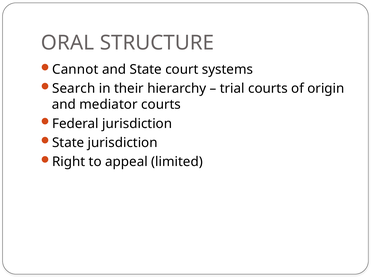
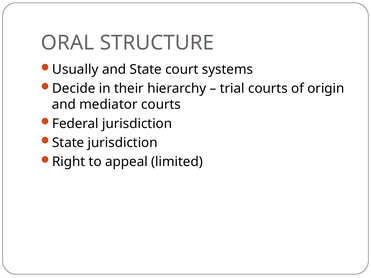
Cannot: Cannot -> Usually (75, 70)
Search: Search -> Decide (74, 89)
